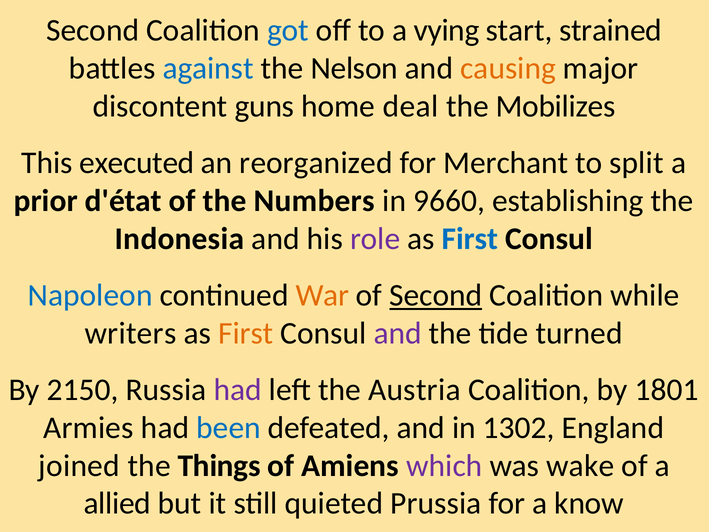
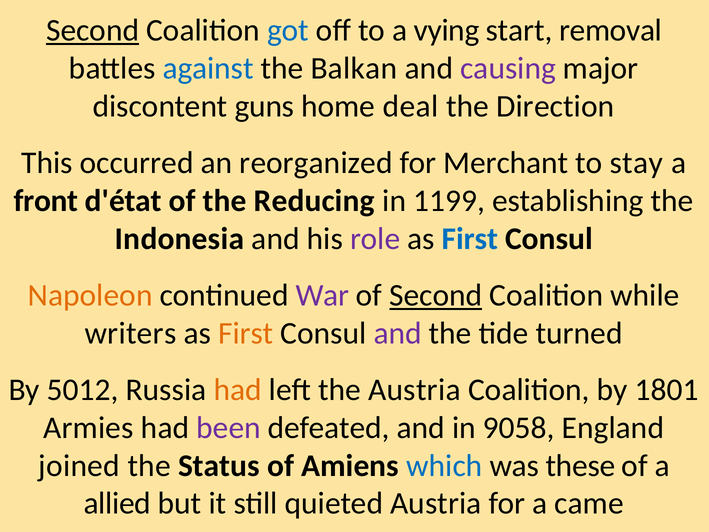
Second underline: none -> present (93, 31)
strained: strained -> removal (611, 31)
Nelson: Nelson -> Balkan (354, 68)
causing colour: orange -> purple (508, 68)
Mobilizes: Mobilizes -> Direction (555, 106)
executed: executed -> occurred (137, 163)
split: split -> stay (636, 163)
prior: prior -> front (46, 201)
Numbers: Numbers -> Reducing (314, 201)
9660: 9660 -> 1199 (449, 201)
Napoleon colour: blue -> orange (90, 295)
War colour: orange -> purple (322, 295)
2150: 2150 -> 5012 (83, 390)
had colour: purple -> orange (238, 390)
been colour: blue -> purple (229, 428)
1302: 1302 -> 9058 (519, 428)
Things: Things -> Status (219, 465)
which colour: purple -> blue (444, 465)
wake: wake -> these (580, 465)
quieted Prussia: Prussia -> Austria (436, 503)
know: know -> came (589, 503)
